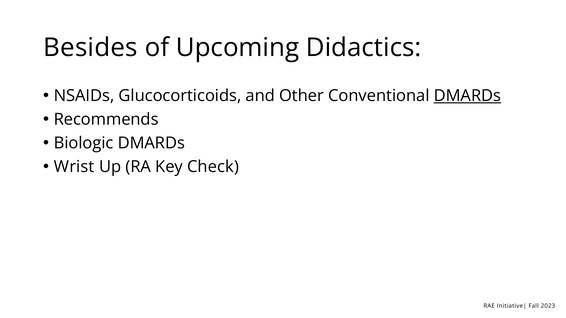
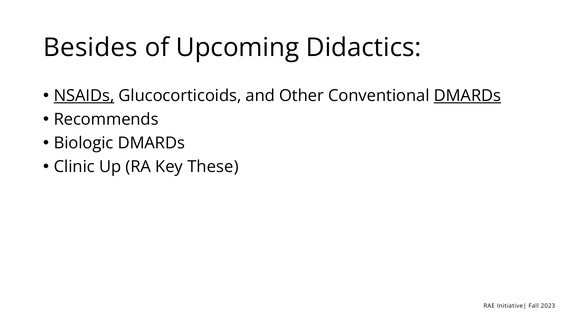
NSAIDs underline: none -> present (84, 96)
Wrist: Wrist -> Clinic (74, 167)
Check: Check -> These (213, 167)
